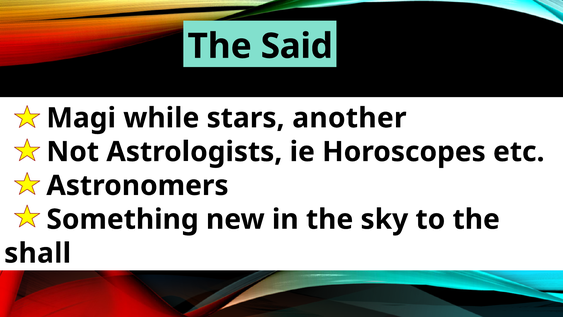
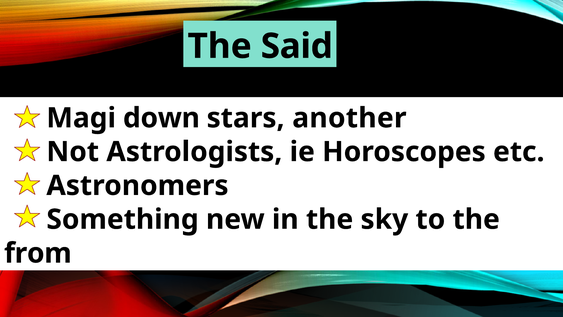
while: while -> down (161, 118)
shall: shall -> from (38, 253)
